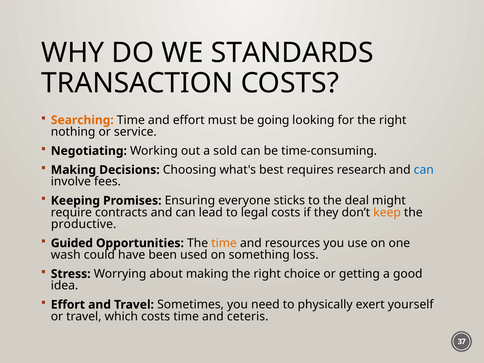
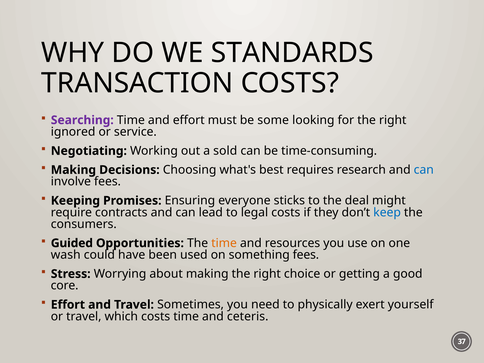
Searching colour: orange -> purple (82, 120)
going: going -> some (273, 120)
nothing: nothing -> ignored (73, 132)
keep colour: orange -> blue (387, 212)
productive: productive -> consumers (84, 224)
something loss: loss -> fees (306, 255)
idea: idea -> core (65, 286)
